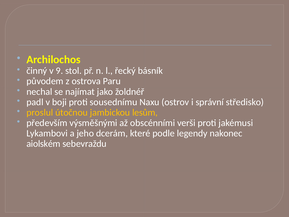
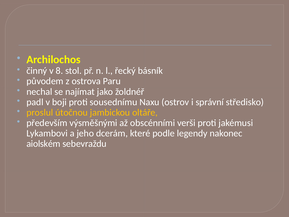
9: 9 -> 8 (59, 71)
lesům: lesům -> oltáře (145, 112)
